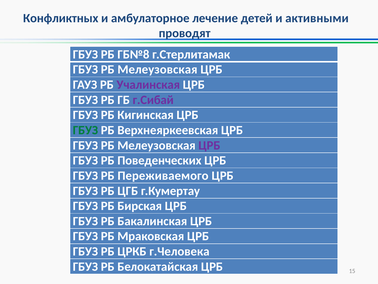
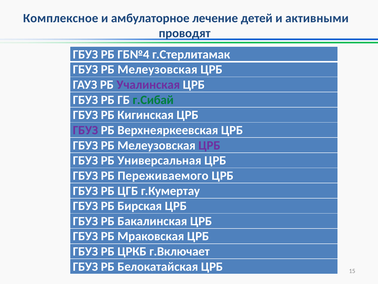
Конфликтных: Конфликтных -> Комплексное (61, 18)
ГБ№8: ГБ№8 -> ГБ№4 (133, 54)
г.Сибай colour: purple -> green (153, 100)
ГБУЗ colour: green -> purple (85, 130)
Поведенческих: Поведенческих -> Универсальная (159, 160)
г.Человека: г.Человека -> г.Включает (179, 251)
